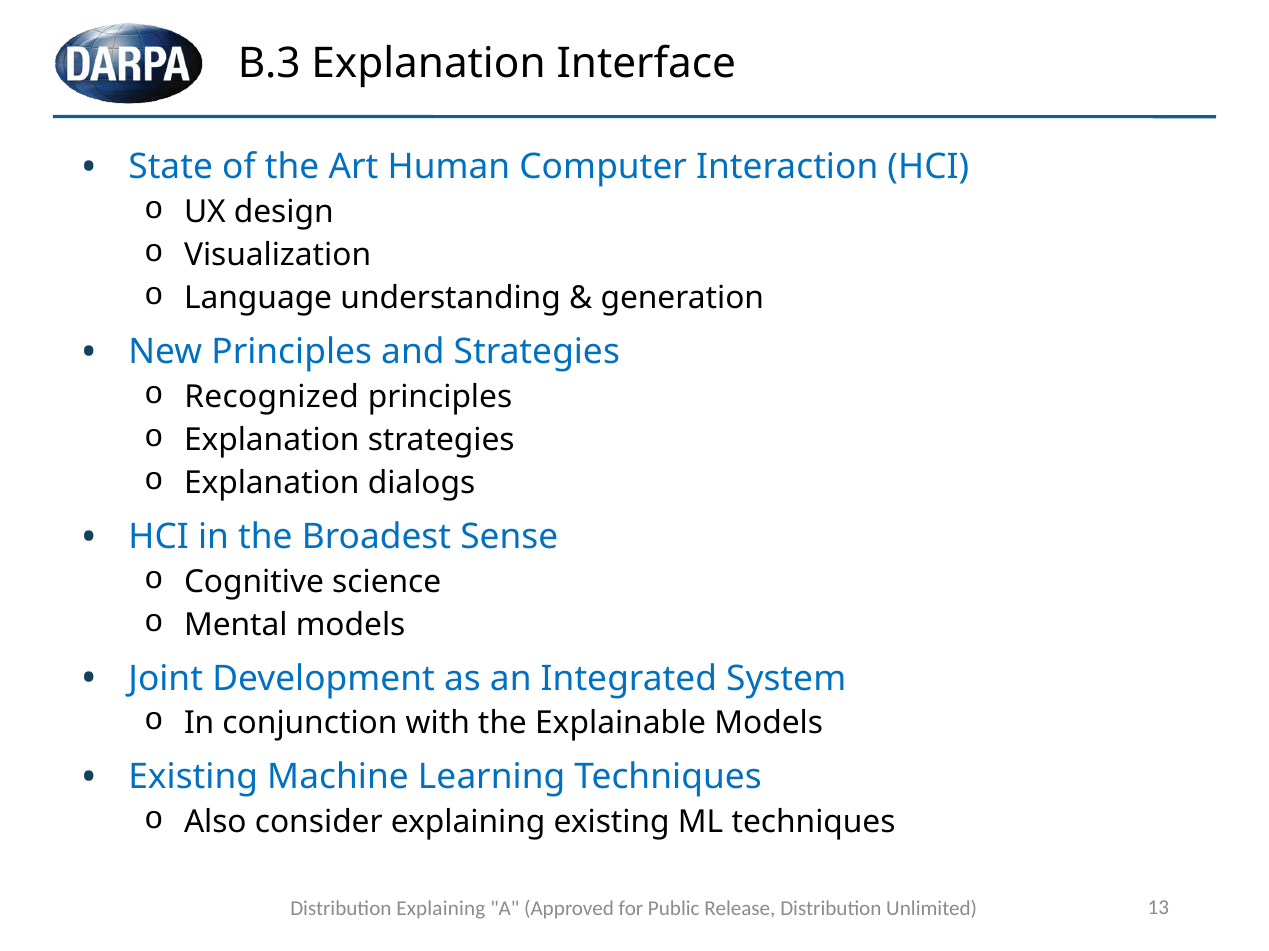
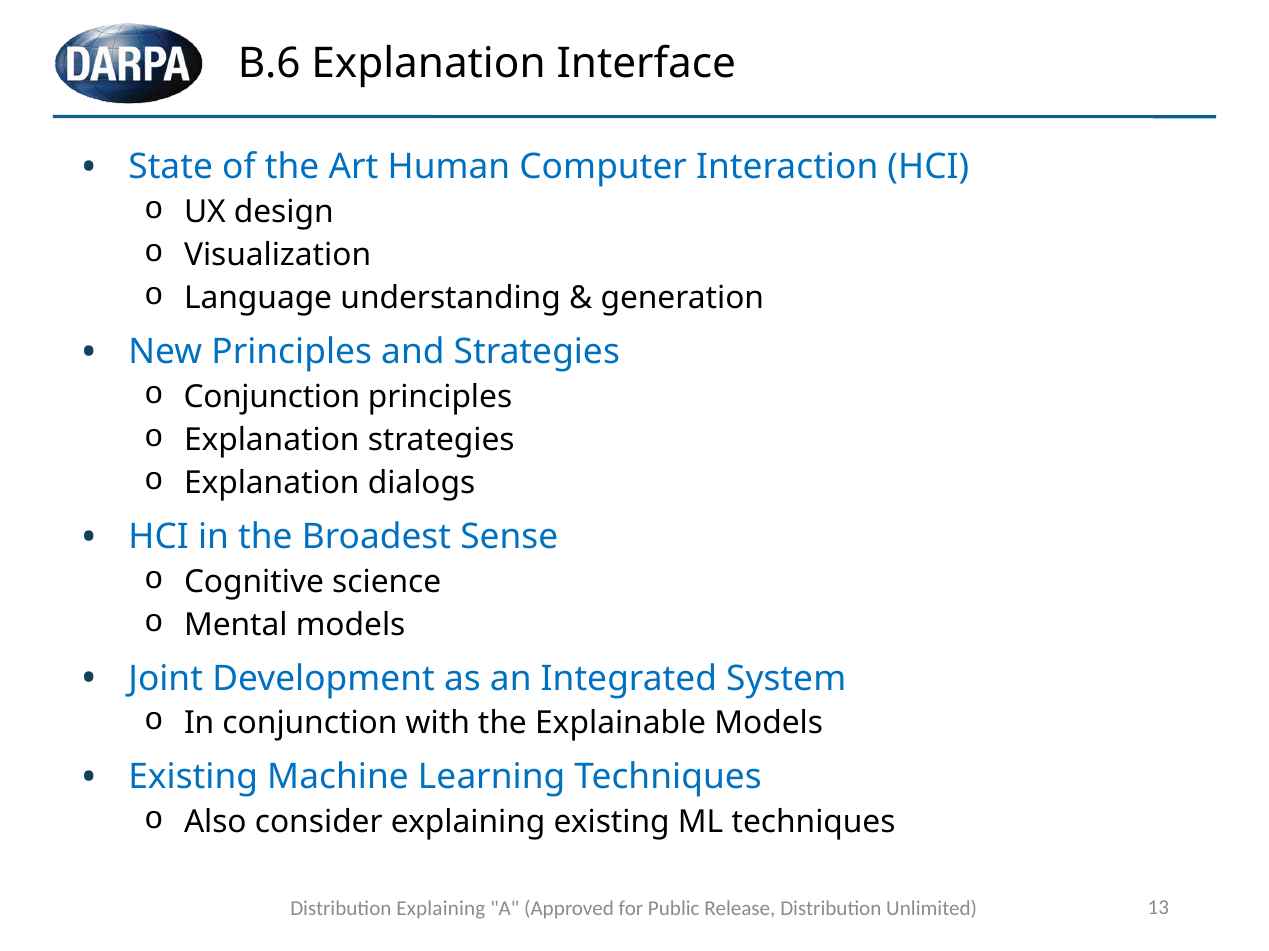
B.3: B.3 -> B.6 (269, 63)
Recognized: Recognized -> Conjunction (272, 397)
